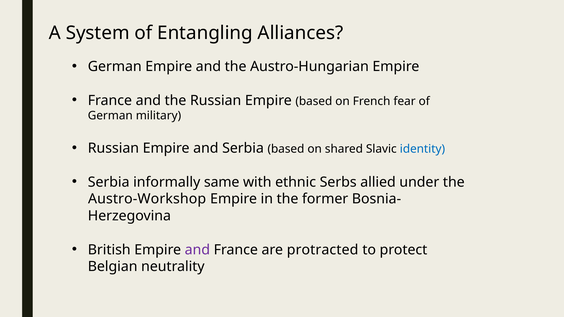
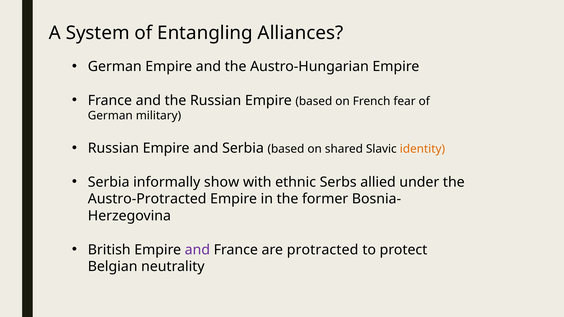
identity colour: blue -> orange (422, 149)
same: same -> show (222, 182)
Austro-Workshop: Austro-Workshop -> Austro-Protracted (147, 199)
